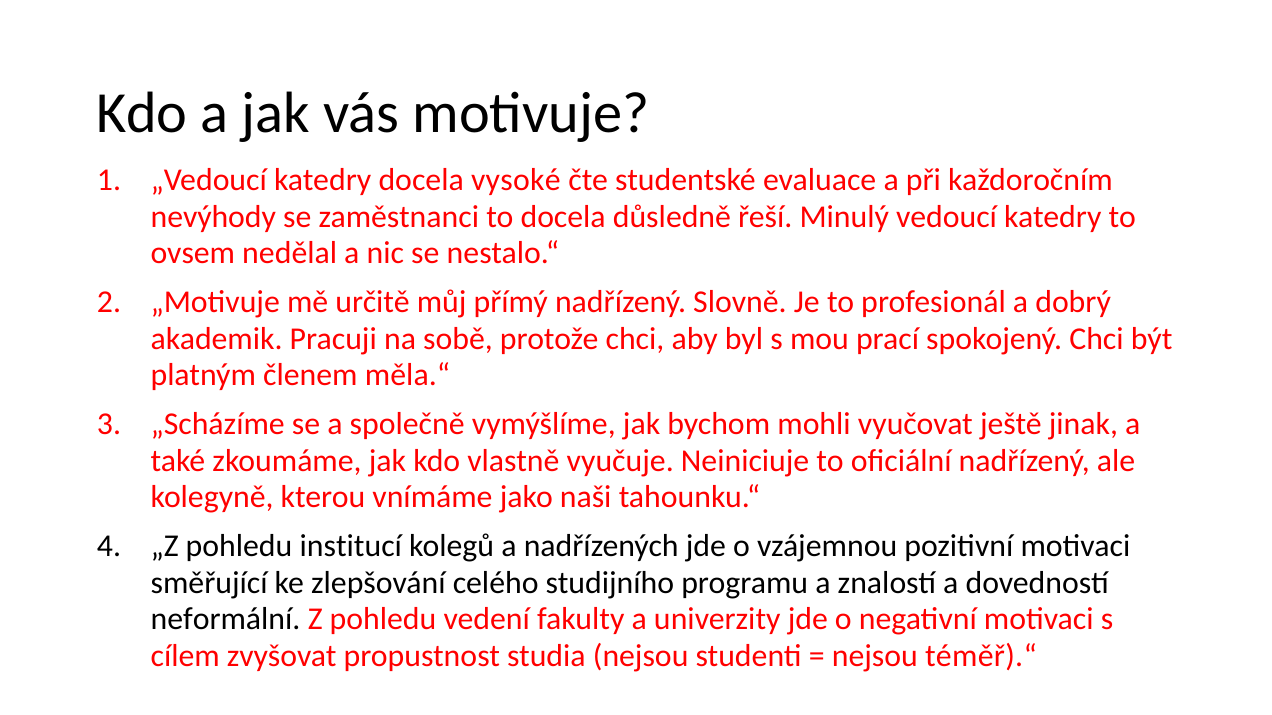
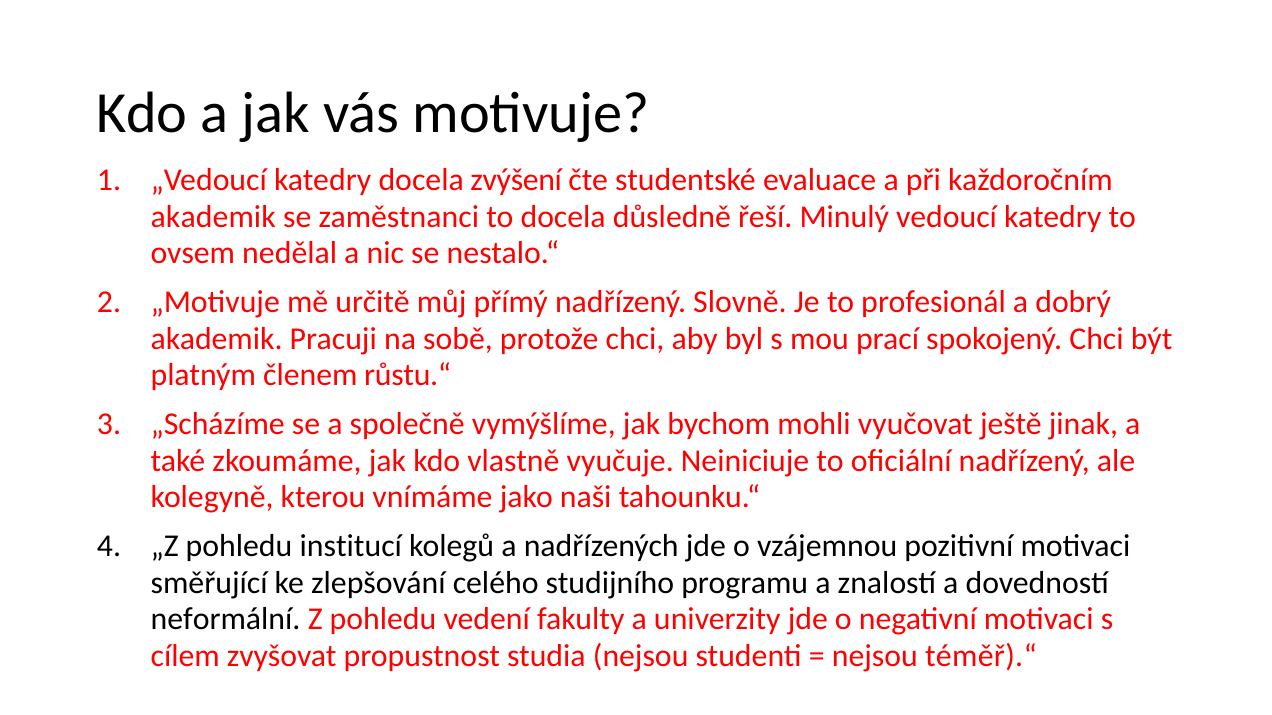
vysoké: vysoké -> zvýšení (516, 180)
nevýhody: nevýhody -> akademik (213, 217)
měla.“: měla.“ -> růstu.“ (408, 376)
